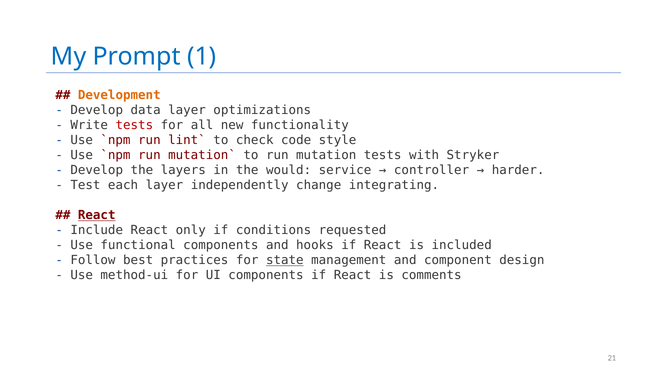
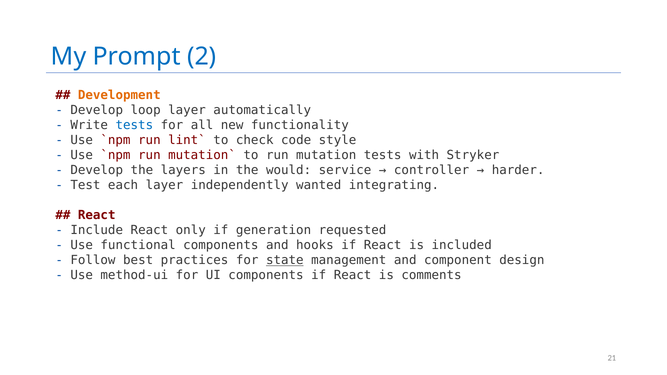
1: 1 -> 2 (202, 56)
data: data -> loop (146, 110)
optimizations: optimizations -> automatically (262, 110)
tests colour: red -> blue (134, 125)
change: change -> wanted (319, 185)
React underline: present -> none (97, 215)
conditions: conditions -> generation (274, 230)
